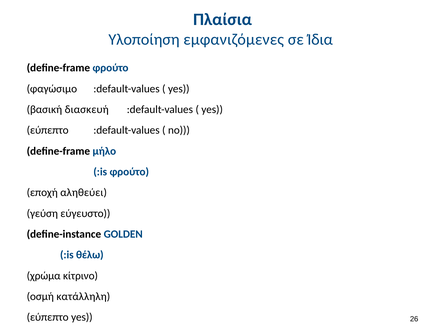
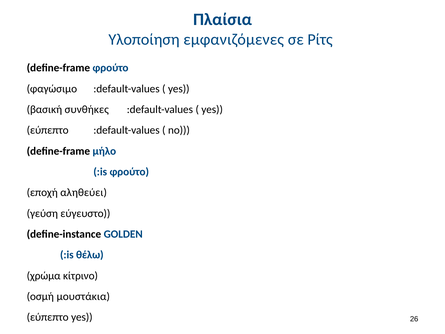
Ίδια: Ίδια -> Ρίτς (320, 39)
διασκευή: διασκευή -> συνθήκες (87, 109)
κατάλληλη: κατάλληλη -> μουστάκια (83, 296)
